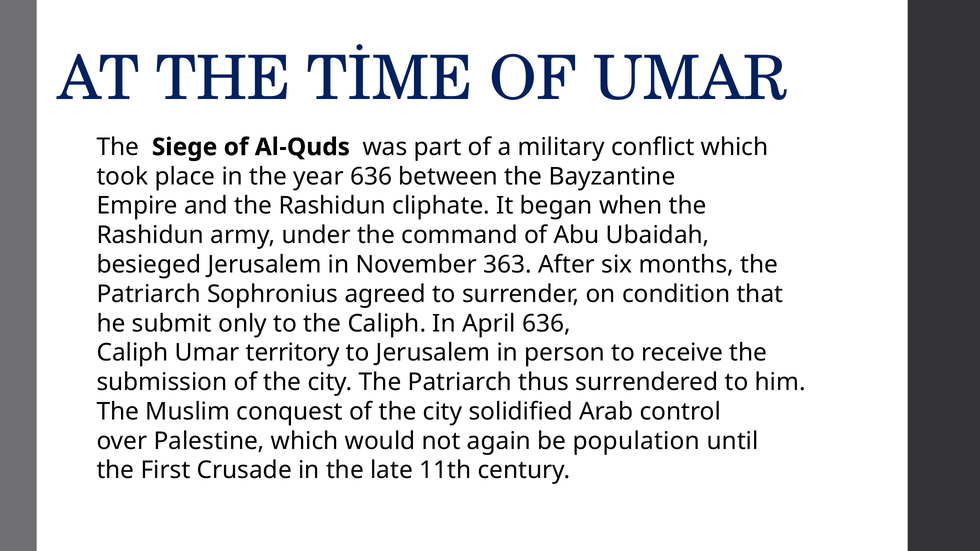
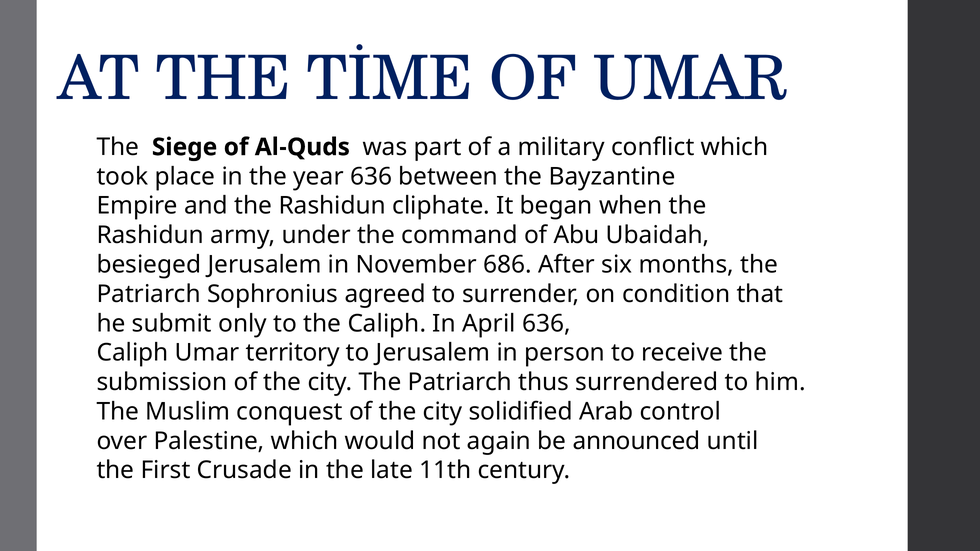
363: 363 -> 686 (508, 265)
population: population -> announced (637, 441)
